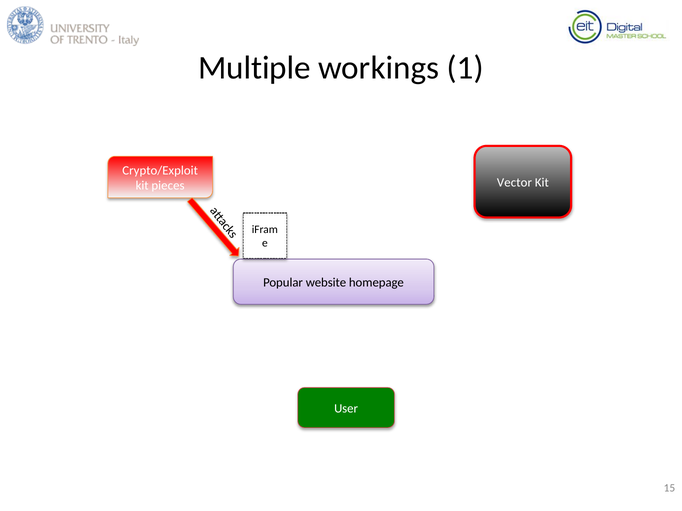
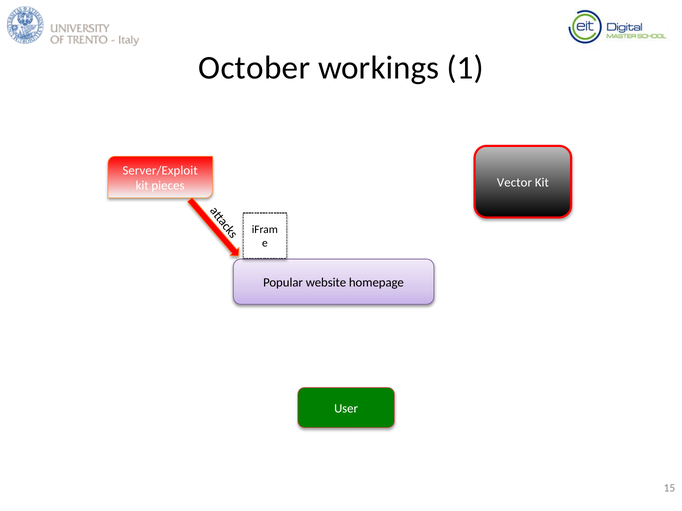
Multiple: Multiple -> October (254, 68)
Crypto/Exploit: Crypto/Exploit -> Server/Exploit (160, 170)
